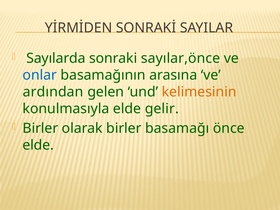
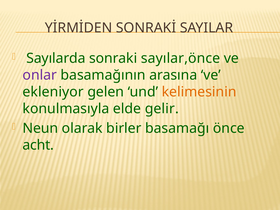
onlar colour: blue -> purple (40, 75)
ardından: ardından -> ekleniyor (53, 92)
Birler: Birler -> Neun (40, 128)
elde: elde -> acht (38, 145)
